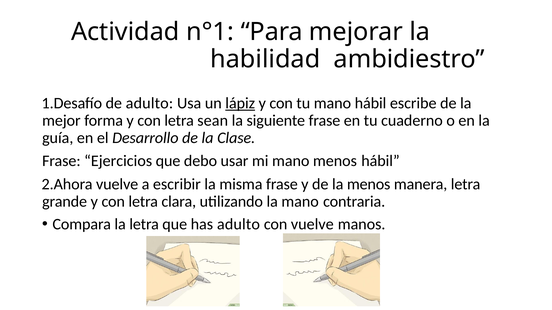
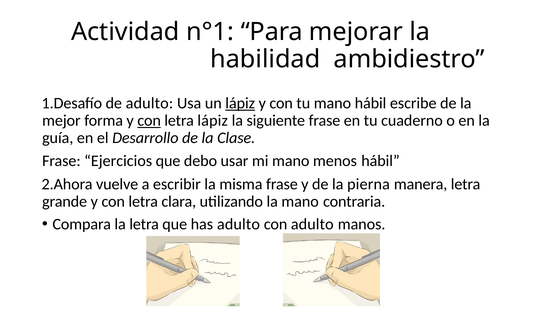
con underline: none -> present (149, 121)
letra sean: sean -> lápiz (213, 121)
la menos: menos -> pierna (368, 184)
con vuelve: vuelve -> adulto (312, 225)
